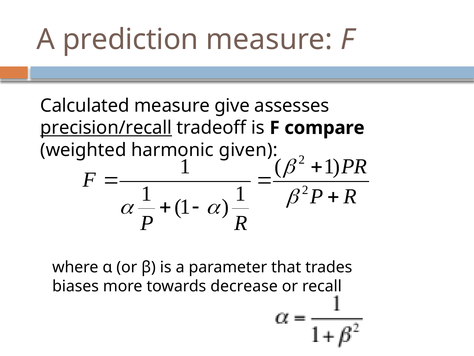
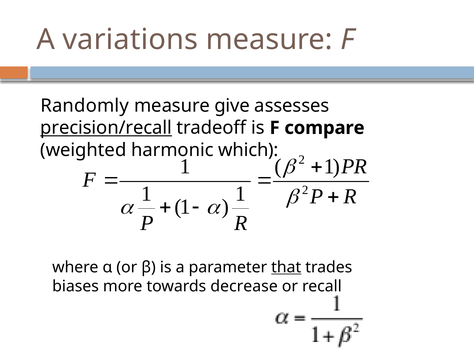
prediction: prediction -> variations (130, 40)
Calculated: Calculated -> Randomly (85, 106)
given: given -> which (248, 150)
that underline: none -> present (286, 267)
